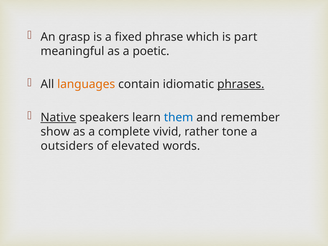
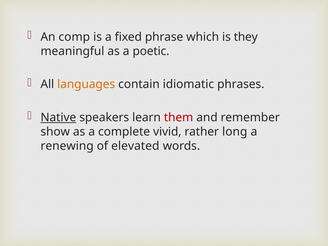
grasp: grasp -> comp (74, 37)
part: part -> they (246, 37)
phrases underline: present -> none (241, 84)
them colour: blue -> red (179, 117)
tone: tone -> long (235, 132)
outsiders: outsiders -> renewing (67, 146)
